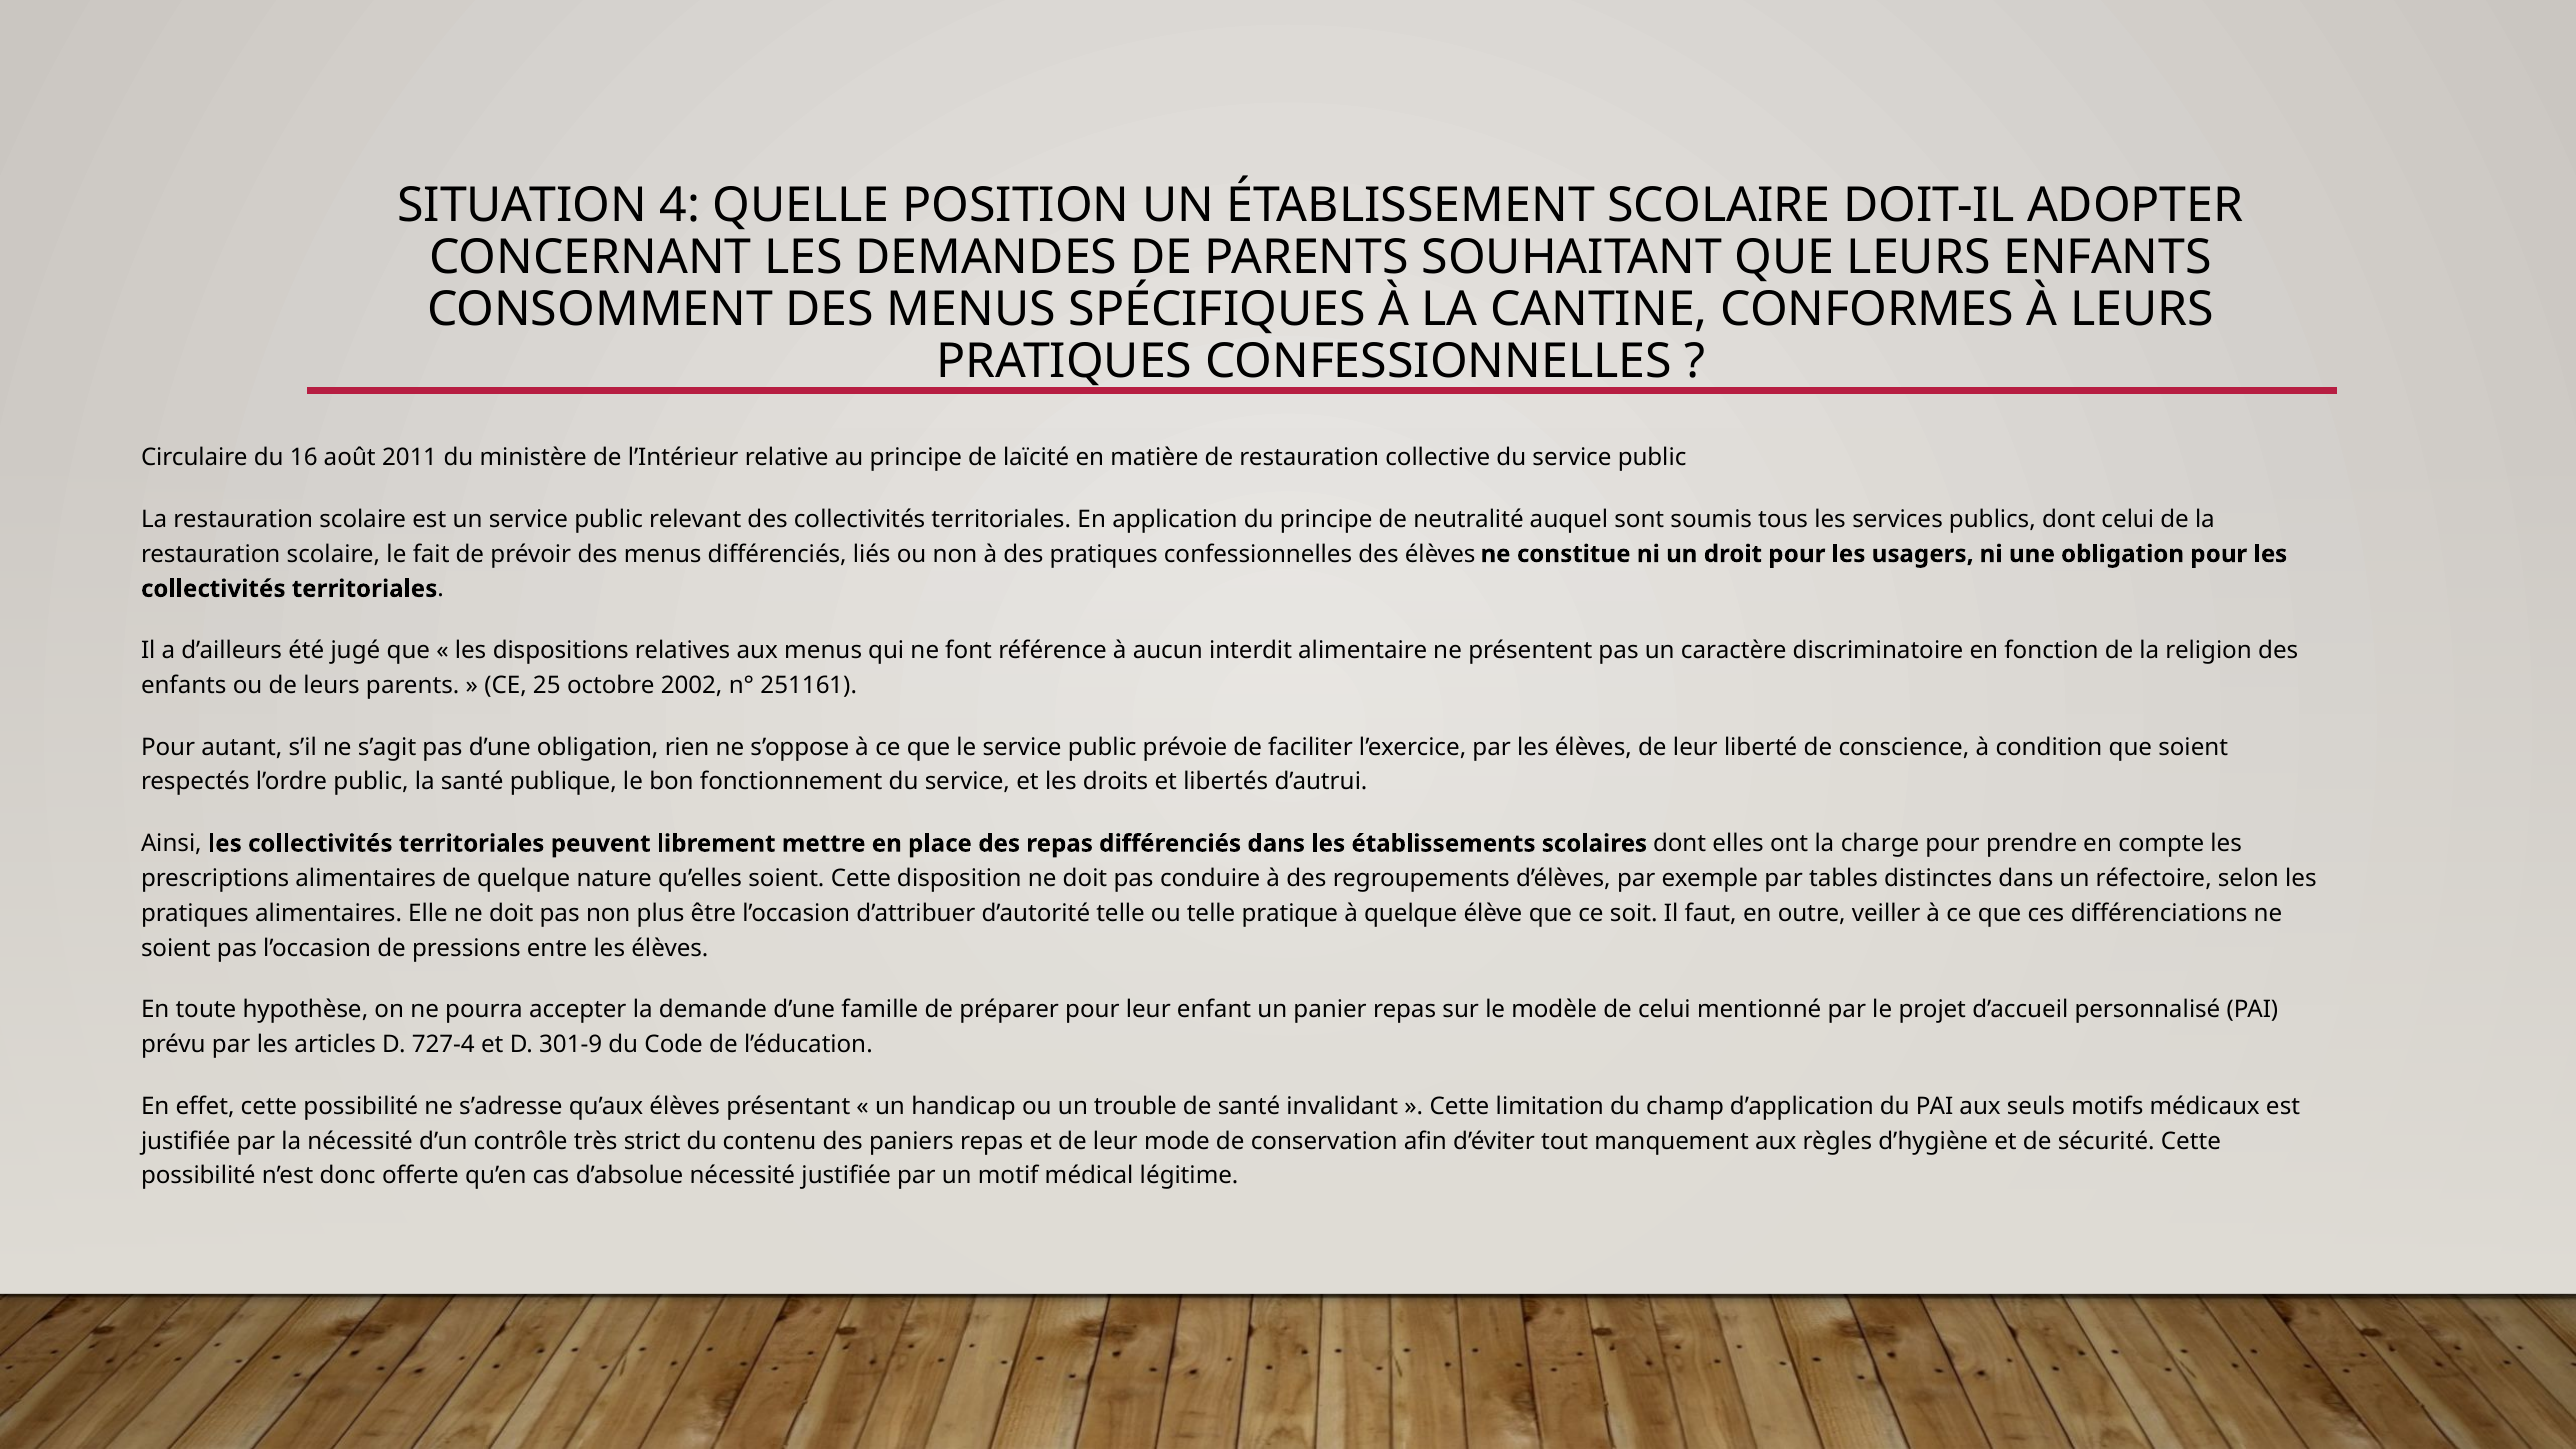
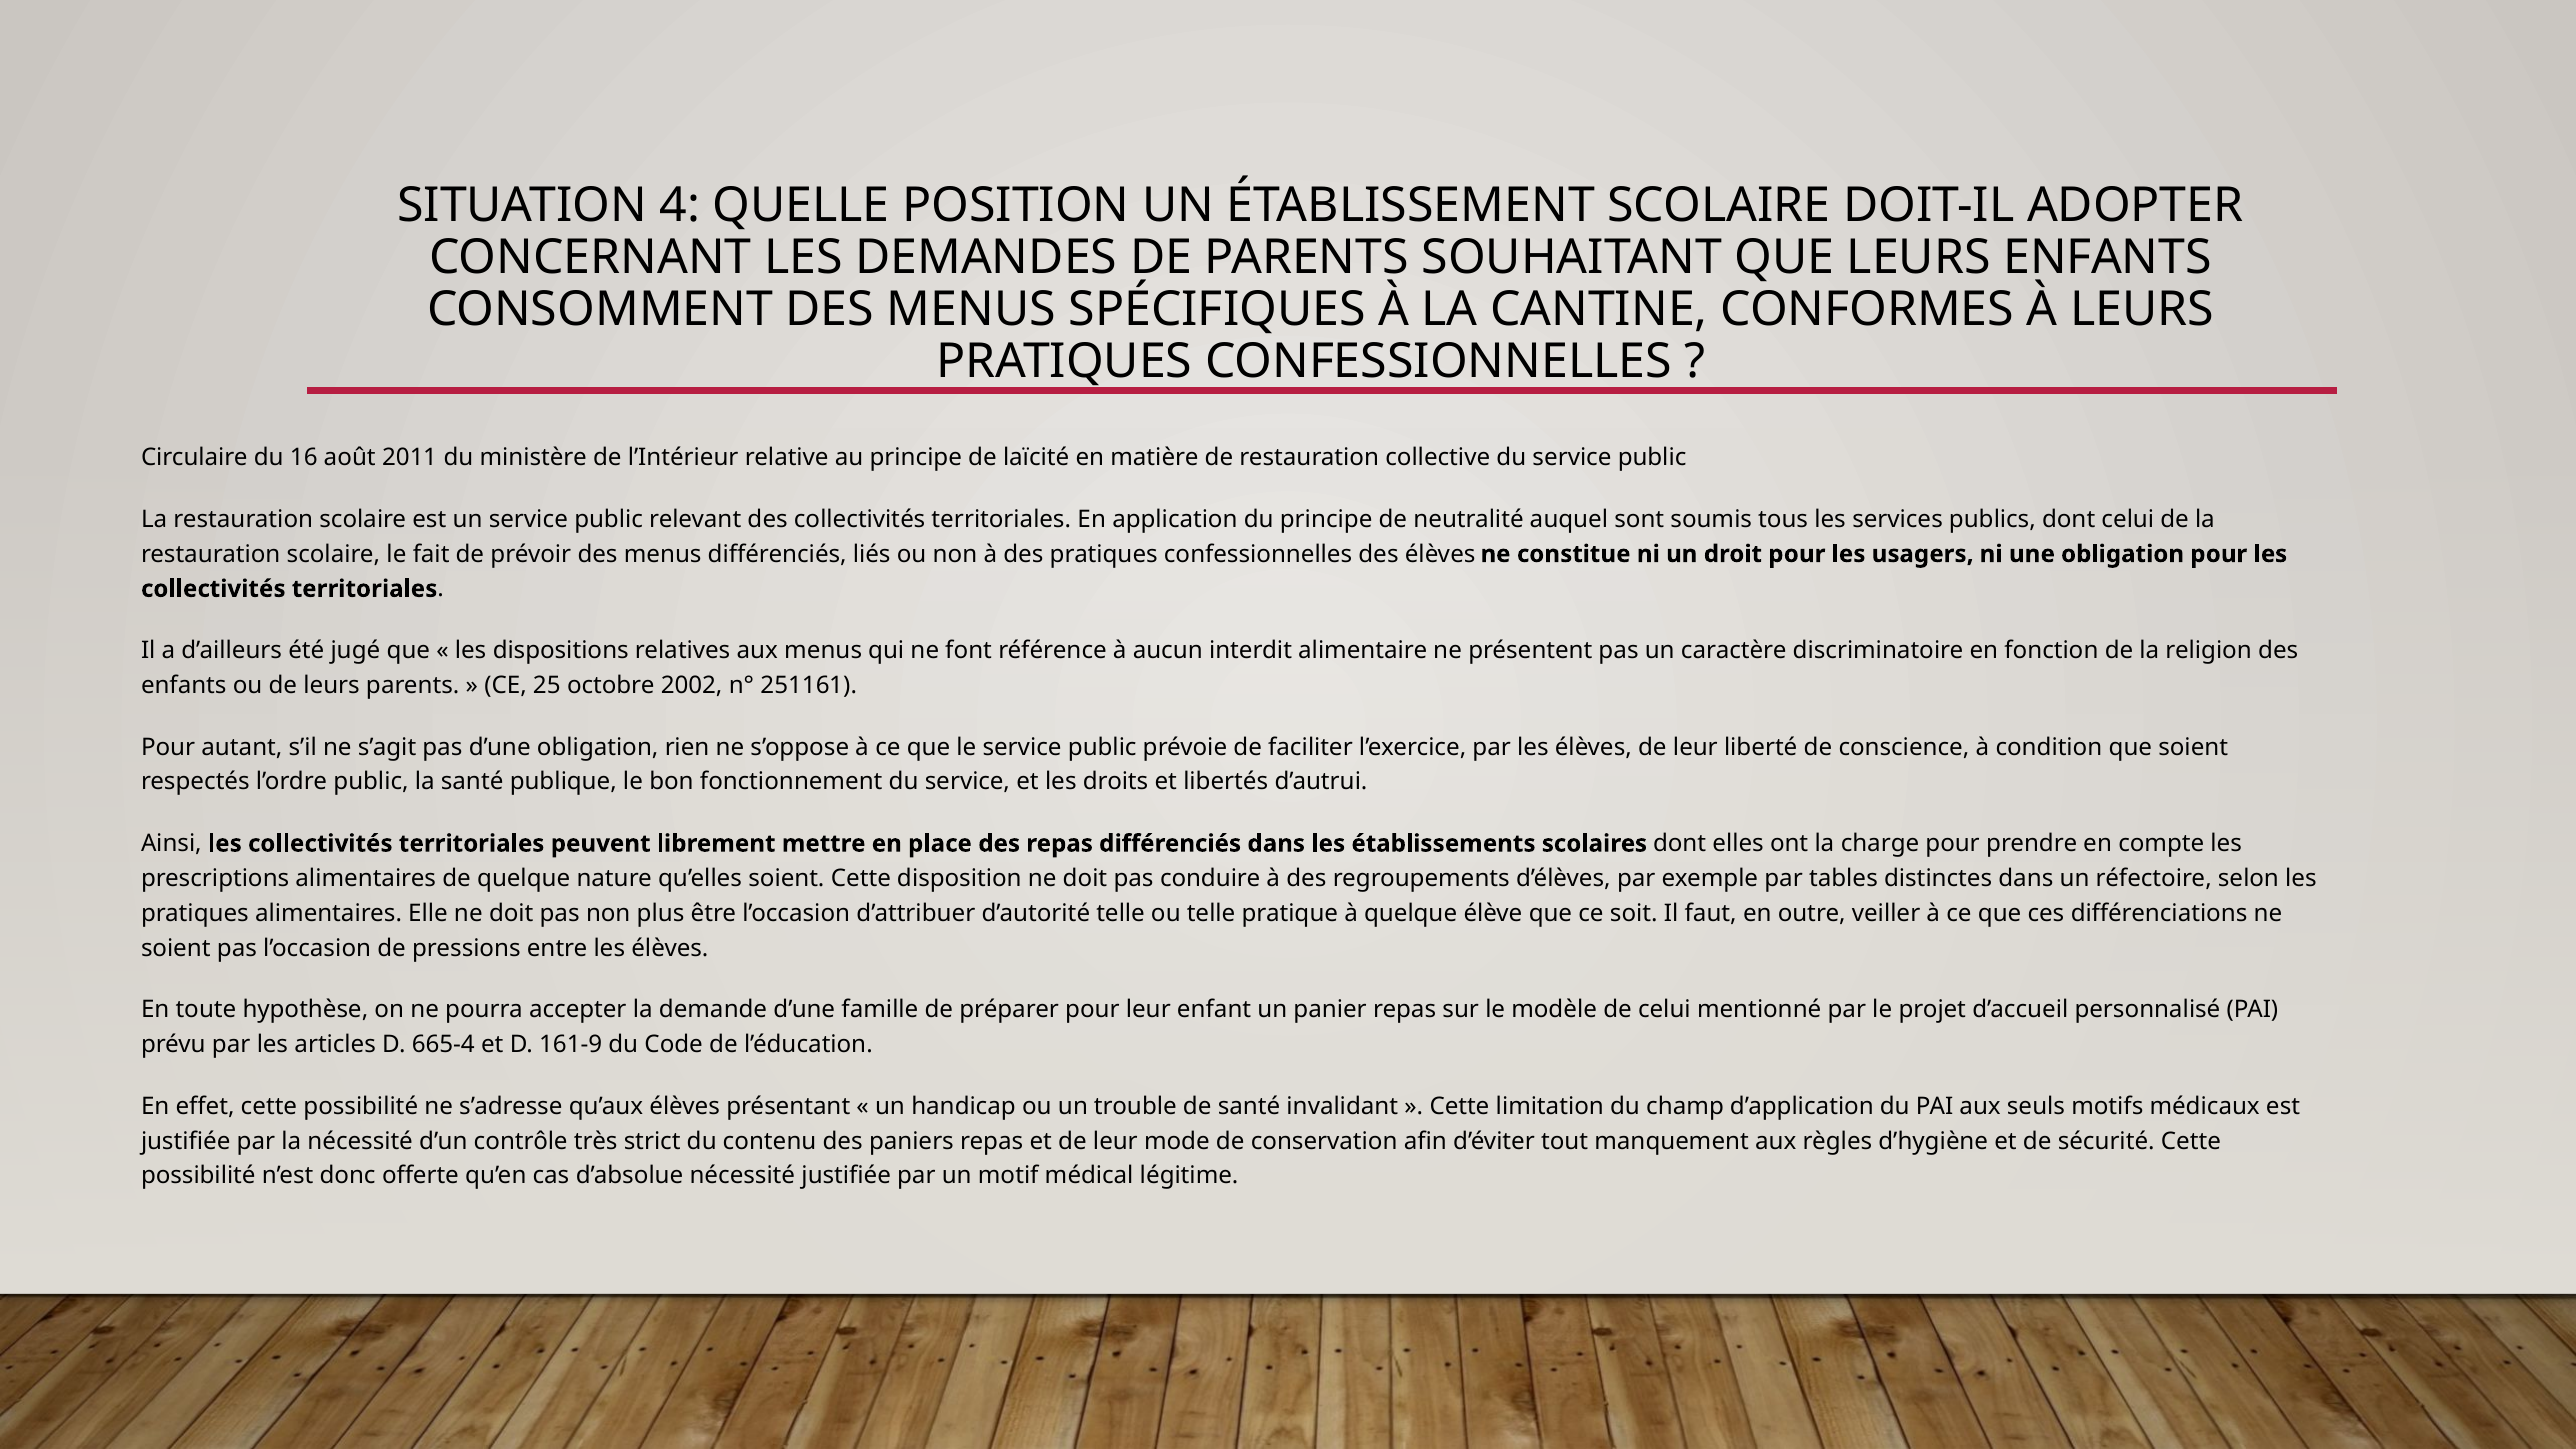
727-4: 727-4 -> 665-4 (443, 1045)
301-9: 301-9 -> 161-9 (571, 1045)
